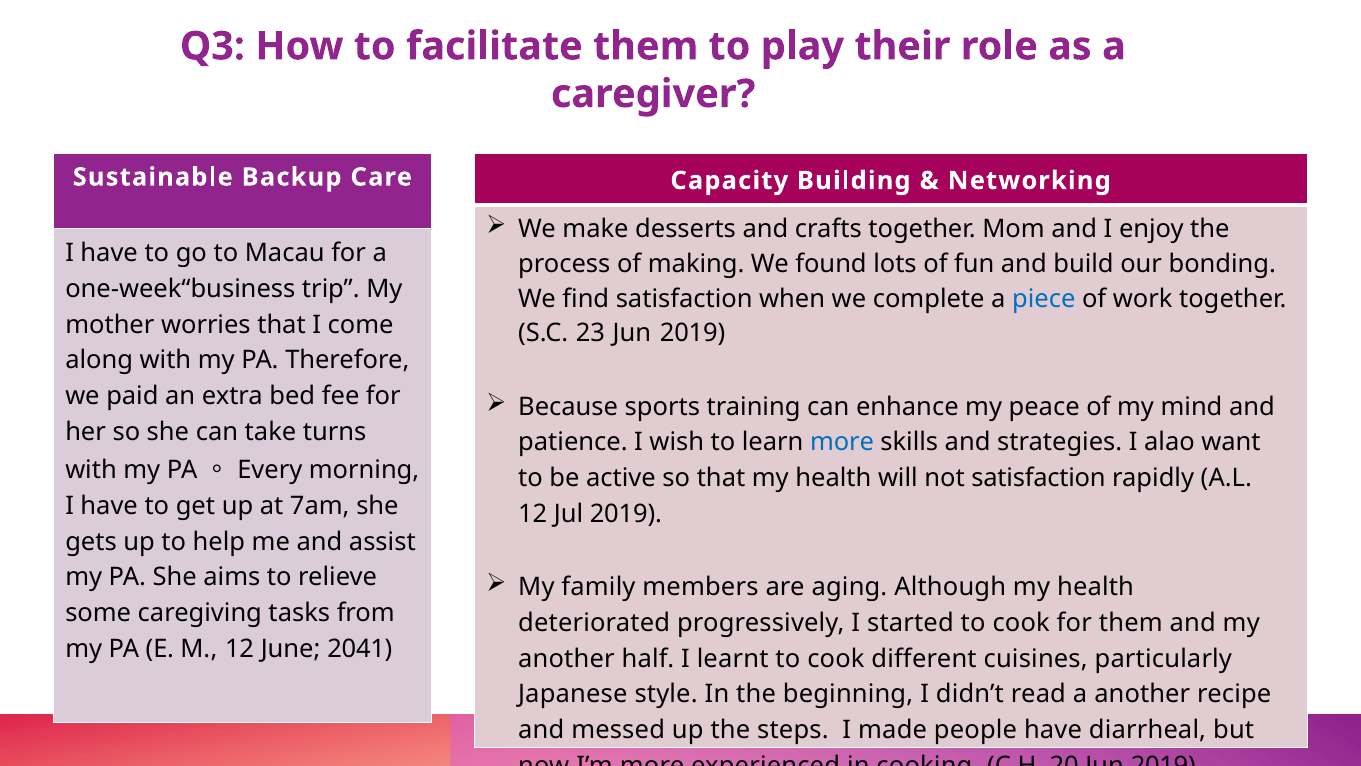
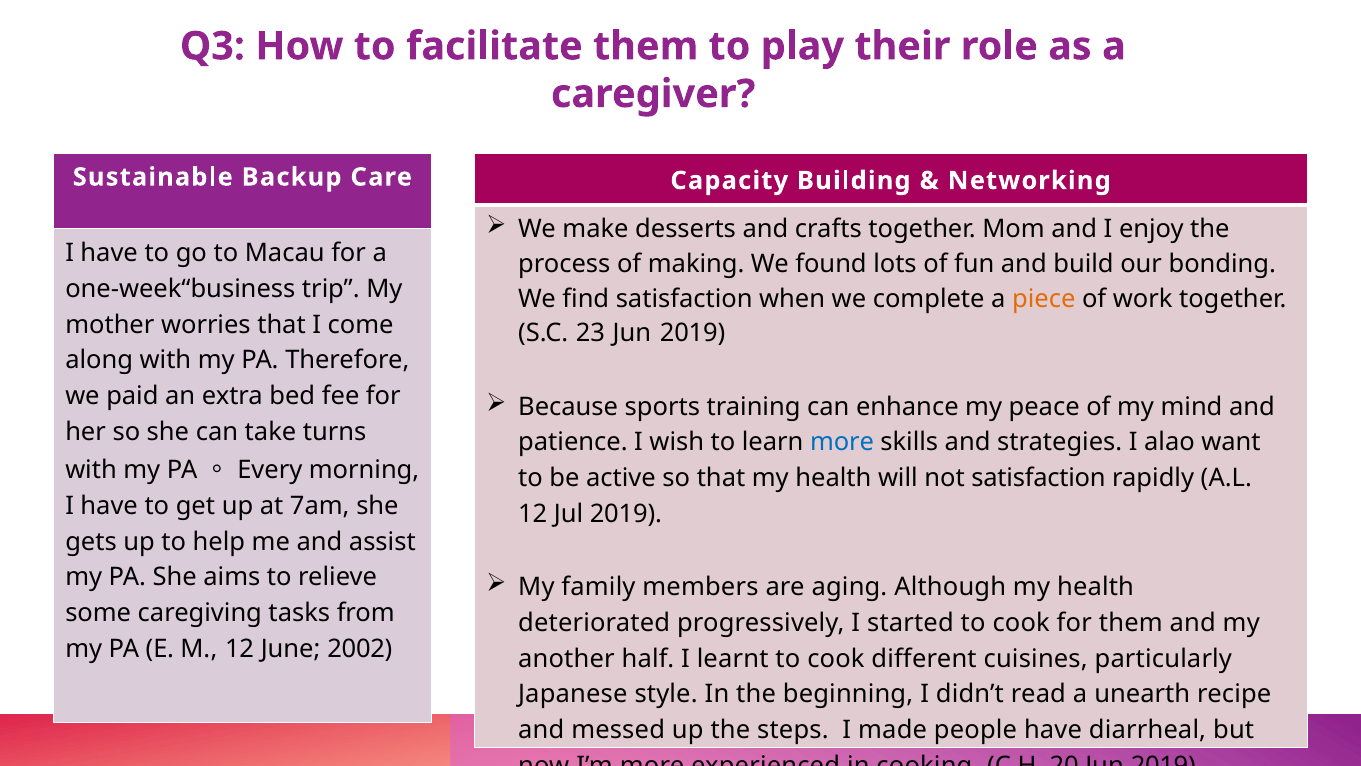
piece colour: blue -> orange (1044, 298)
2041: 2041 -> 2002 (360, 648)
a another: another -> unearth (1142, 694)
